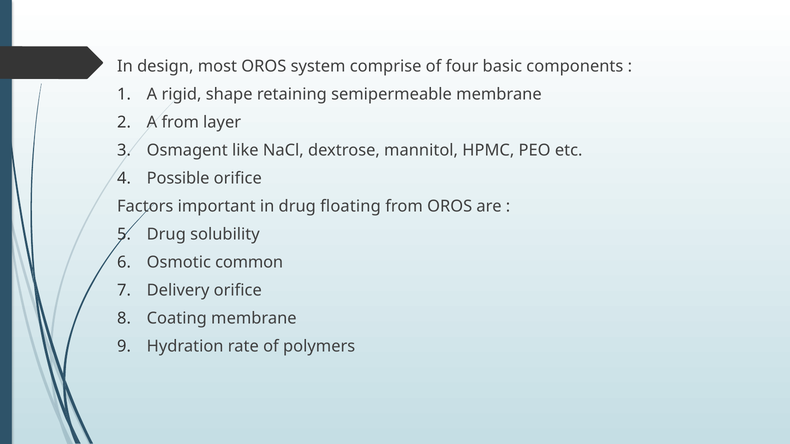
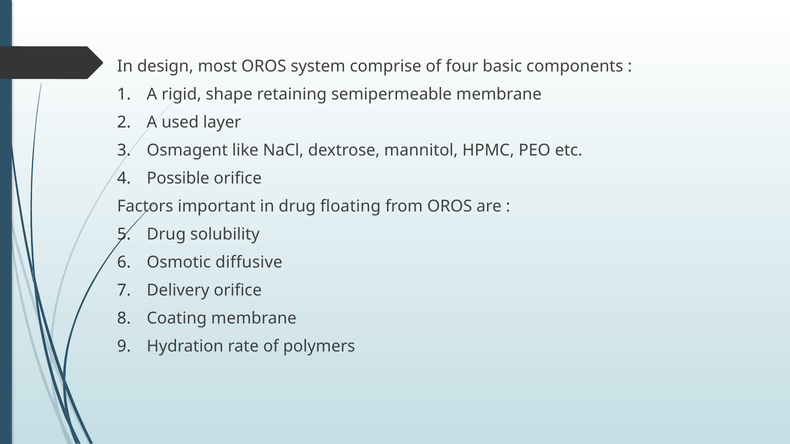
A from: from -> used (180, 123)
common: common -> diffusive (249, 263)
